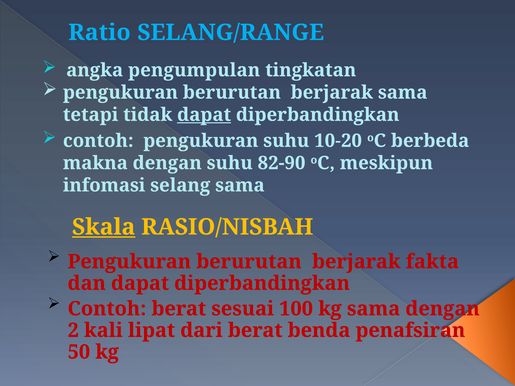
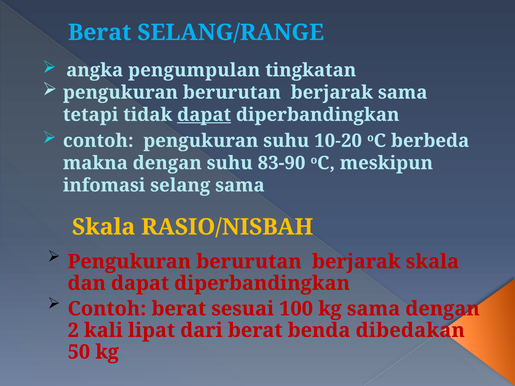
Ratio: Ratio -> Berat (100, 33)
82-90: 82-90 -> 83-90 (282, 163)
Skala underline: present -> none (104, 227)
berjarak fakta: fakta -> skala (432, 262)
penafsiran: penafsiran -> dibedakan (410, 331)
